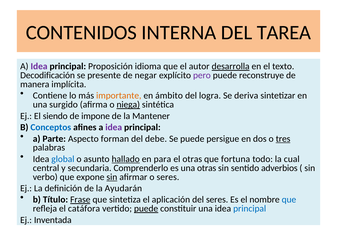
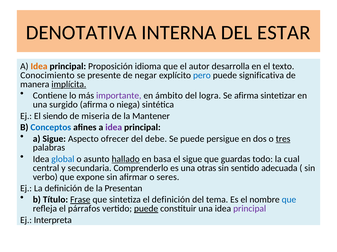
CONTENIDOS: CONTENIDOS -> DENOTATIVA (81, 33)
TAREA: TAREA -> ESTAR (284, 33)
Idea colour: purple -> orange (39, 67)
desarrolla underline: present -> none (231, 67)
Decodificación: Decodificación -> Conocimiento (47, 76)
pero colour: purple -> blue (202, 76)
reconstruye: reconstruye -> significativa (261, 76)
implícita underline: none -> present (69, 85)
importante colour: orange -> purple (119, 96)
Se deriva: deriva -> afirma (246, 96)
niega underline: present -> none (128, 105)
impone: impone -> miseria (95, 116)
a Parte: Parte -> Sigue (54, 139)
forman: forman -> ofrecer (115, 139)
para: para -> basa (162, 159)
el otras: otras -> sigue (192, 159)
fortuna: fortuna -> guardas (236, 159)
adverbios: adverbios -> adecuada (279, 168)
sin underline: present -> none (112, 177)
Ayudarán: Ayudarán -> Presentan (123, 189)
el aplicación: aplicación -> definición (171, 200)
del seres: seres -> tema (217, 200)
catáfora: catáfora -> párrafos (84, 209)
principal colour: blue -> purple (250, 209)
Inventada: Inventada -> Interpreta (53, 221)
